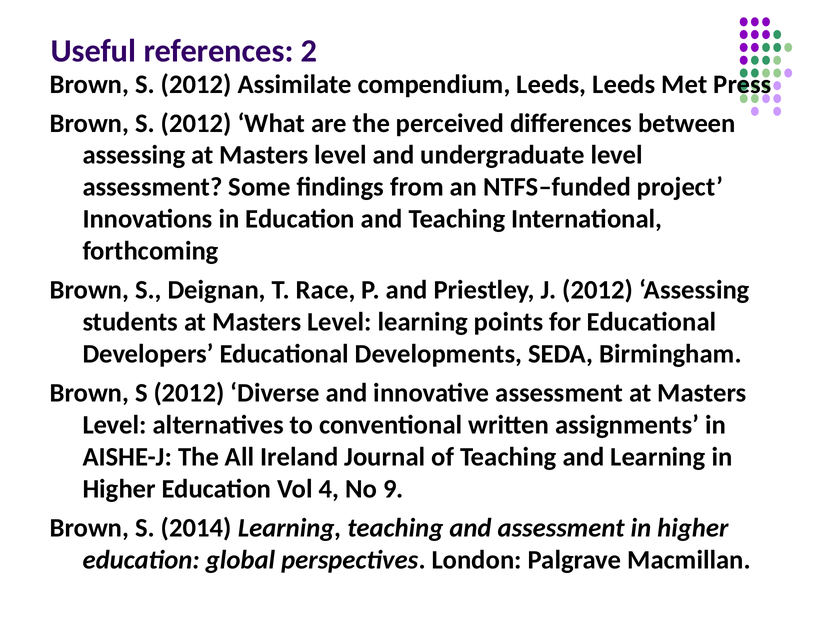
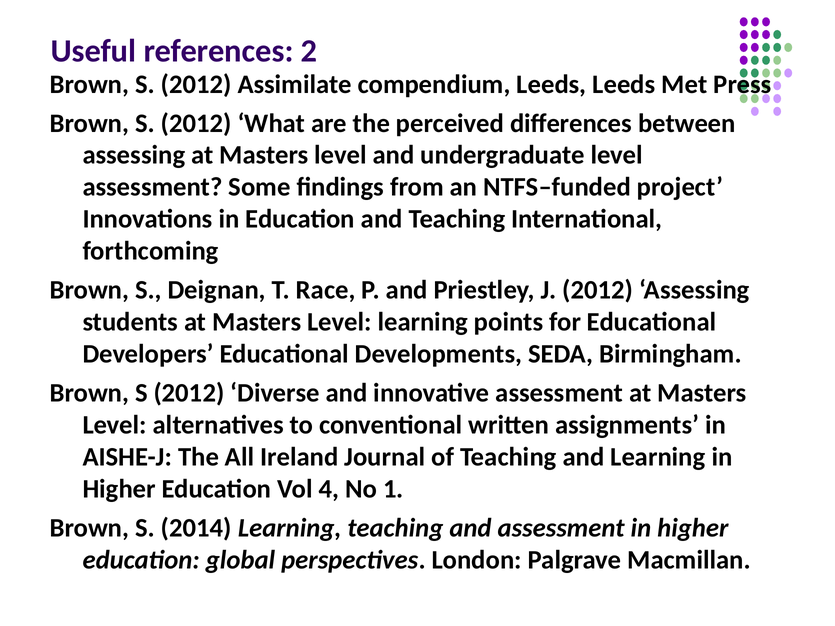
9: 9 -> 1 (393, 489)
